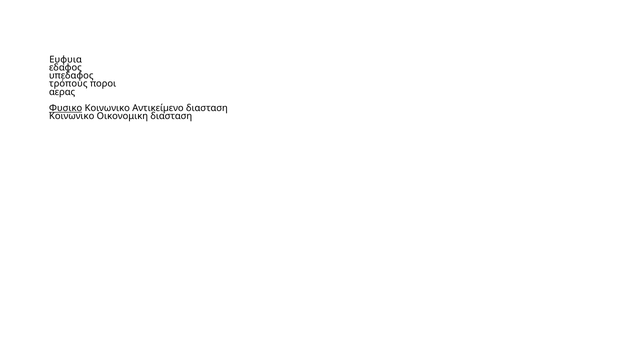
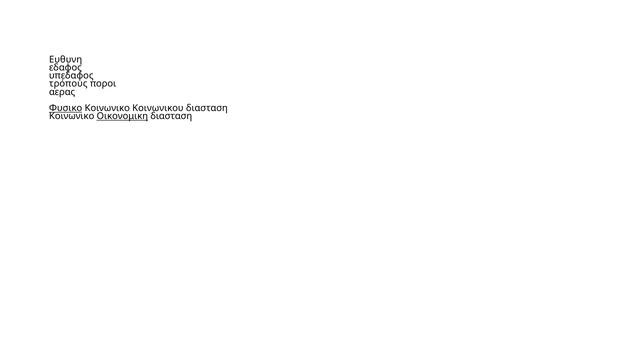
Ευφυια: Ευφυια -> Ευθυνη (66, 59)
Αντικείµενο: Αντικείµενο -> Κοινωνικου (158, 108)
Οικονομικη underline: none -> present (122, 116)
